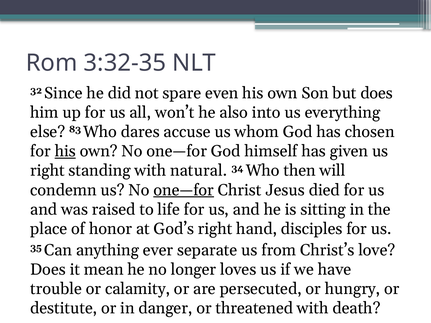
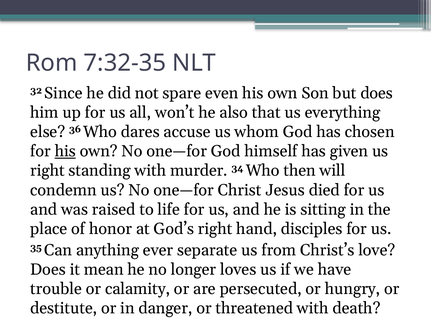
3:32-35: 3:32-35 -> 7:32-35 (125, 63)
into: into -> that (266, 113)
83: 83 -> 36 (75, 129)
natural: natural -> murder (199, 171)
one—for underline: present -> none (184, 190)
